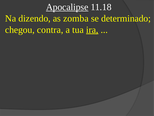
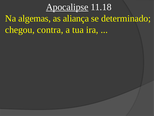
dizendo: dizendo -> algemas (35, 18)
zomba: zomba -> aliança (76, 18)
ira underline: present -> none (92, 30)
